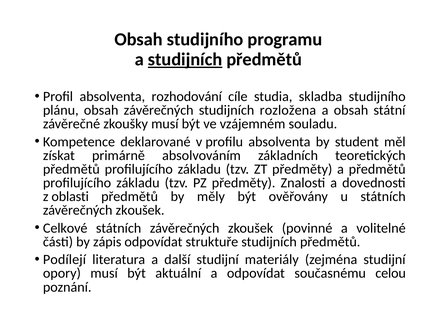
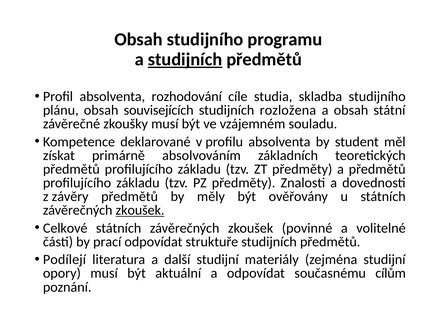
obsah závěrečných: závěrečných -> souvisejících (159, 110)
oblasti: oblasti -> závěry (70, 196)
zkoušek underline: none -> present (140, 210)
zápis: zápis -> prací (107, 242)
celou: celou -> cílům (391, 273)
